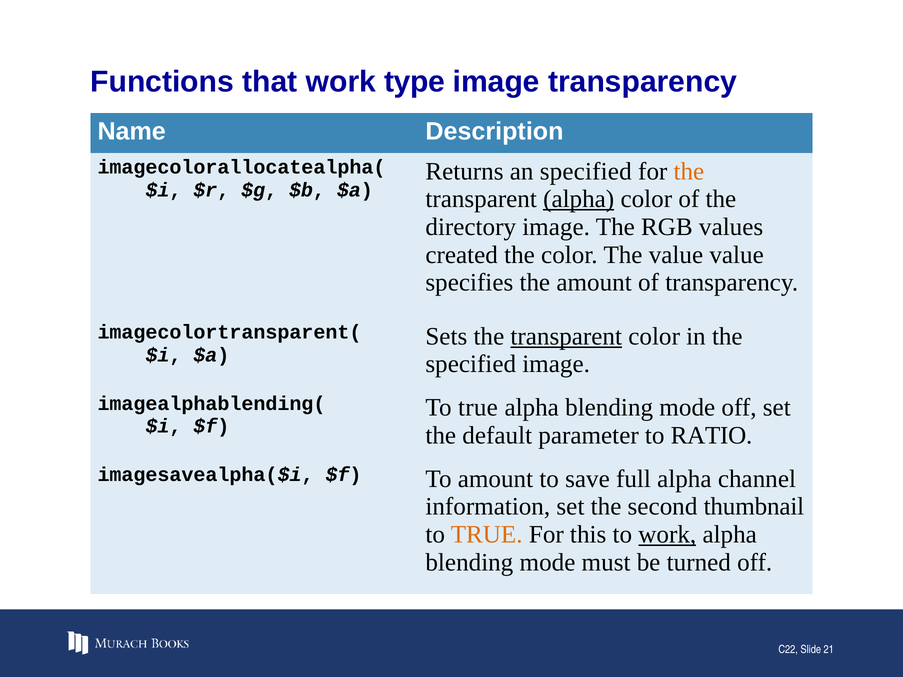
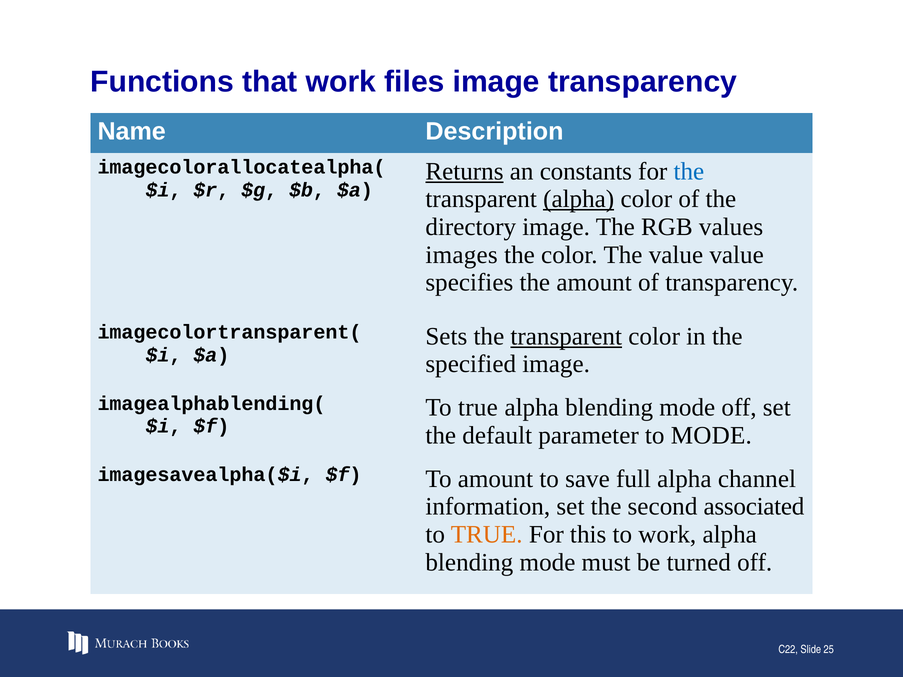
type: type -> files (414, 82)
Returns underline: none -> present (465, 171)
an specified: specified -> constants (586, 171)
the colour: orange -> blue (689, 171)
created: created -> images (462, 255)
to RATIO: RATIO -> MODE (711, 436)
thumbnail: thumbnail -> associated (754, 507)
work underline: present -> none (667, 535)
21: 21 -> 25 (829, 650)
